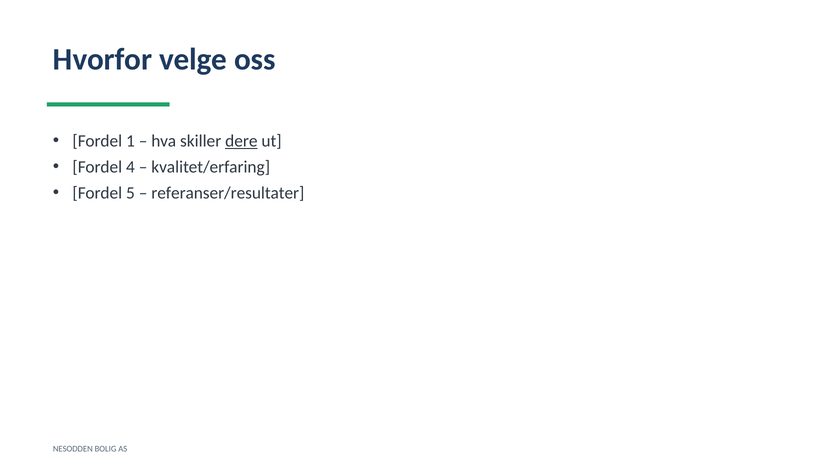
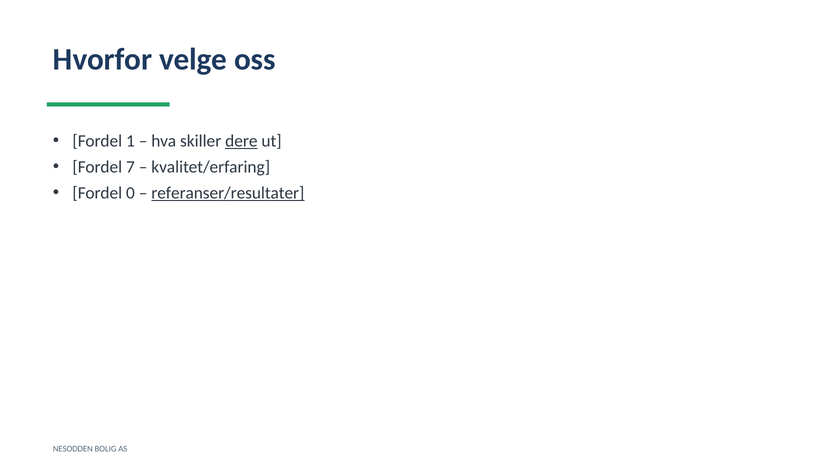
4: 4 -> 7 (130, 167)
5: 5 -> 0 (130, 193)
referanser/resultater underline: none -> present (228, 193)
